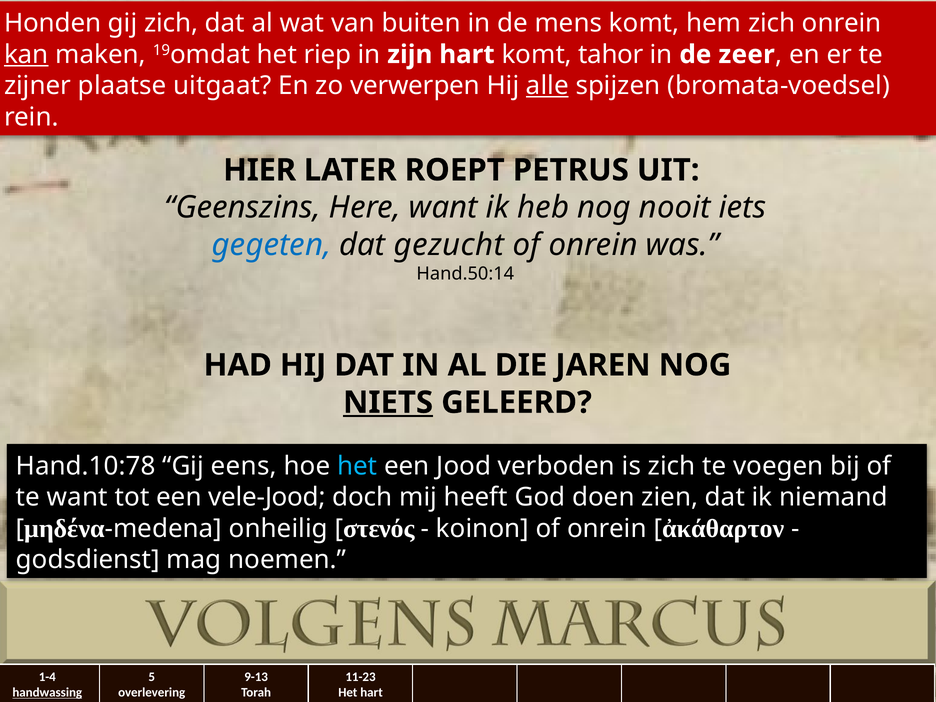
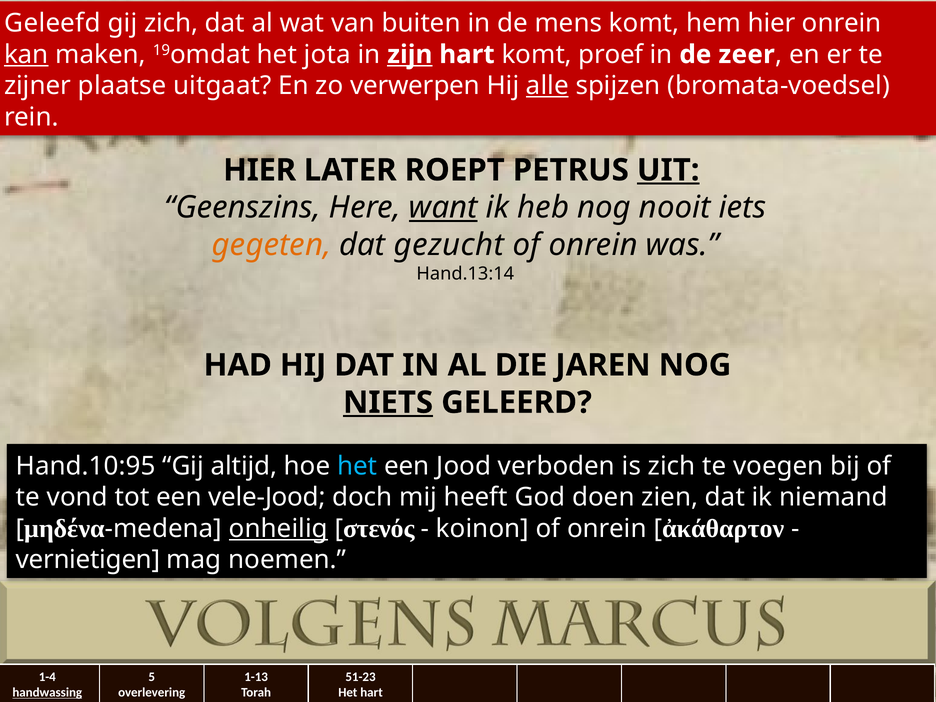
Honden: Honden -> Geleefd (52, 23)
hem zich: zich -> hier (772, 23)
riep: riep -> jota (327, 55)
zijn underline: none -> present (410, 55)
tahor: tahor -> proef (611, 55)
UIT underline: none -> present (668, 170)
want underline: none -> present (443, 208)
gegeten colour: blue -> orange (272, 245)
Hand.50:14: Hand.50:14 -> Hand.13:14 (465, 274)
Hand.10:78: Hand.10:78 -> Hand.10:95 (86, 466)
eens: eens -> altijd (244, 466)
te want: want -> vond (77, 497)
onheilig underline: none -> present (278, 528)
godsdienst: godsdienst -> vernietigen (88, 560)
9-13: 9-13 -> 1-13 (256, 677)
11-23: 11-23 -> 51-23 (360, 677)
